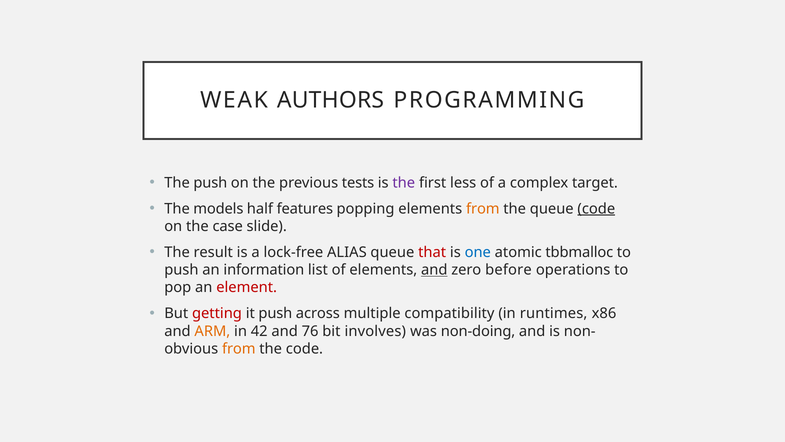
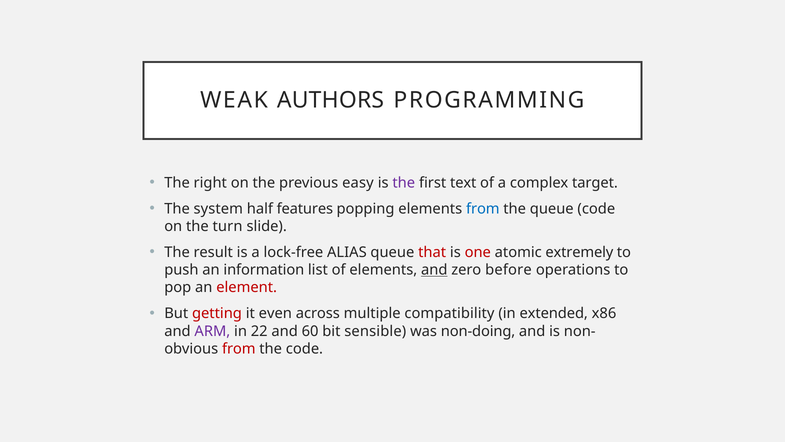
The push: push -> right (210, 183)
tests: tests -> easy (358, 183)
less: less -> text (463, 183)
models: models -> system (218, 209)
from colour: orange -> blue (483, 209)
code underline: present -> none (596, 209)
case: case -> turn (228, 226)
one colour: blue -> red (478, 252)
tbbmalloc: tbbmalloc -> extremely (579, 252)
it push: push -> even (275, 313)
runtimes: runtimes -> extended (554, 313)
ARM colour: orange -> purple (212, 331)
42: 42 -> 22 (259, 331)
76: 76 -> 60 (310, 331)
involves: involves -> sensible (375, 331)
from colour: orange -> red (239, 349)
